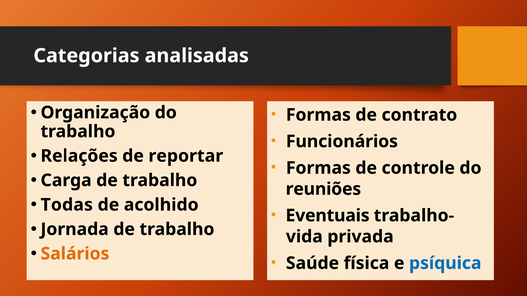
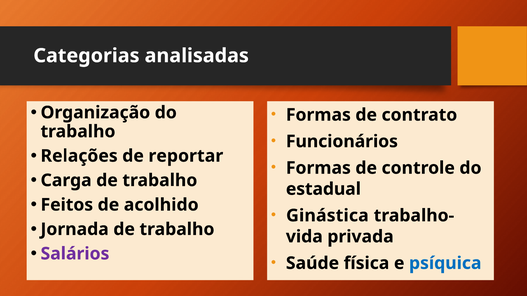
reuniões: reuniões -> estadual (323, 189)
Todas: Todas -> Feitos (67, 205)
Eventuais: Eventuais -> Ginástica (327, 216)
Salários colour: orange -> purple (75, 254)
